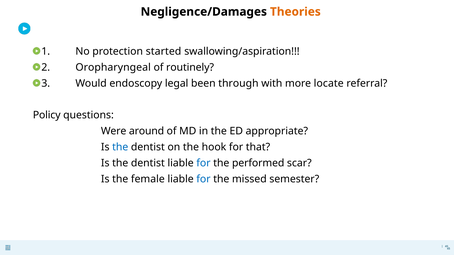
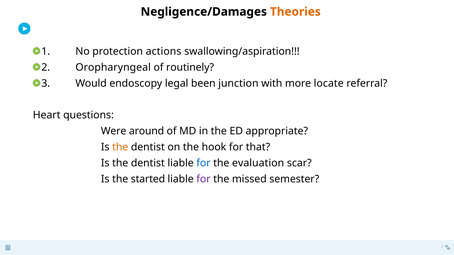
started: started -> actions (164, 51)
through: through -> junction (238, 83)
Policy: Policy -> Heart (47, 115)
the colour: blue -> orange (120, 147)
performed: performed -> evaluation (258, 163)
female: female -> started (148, 179)
for colour: blue -> purple (203, 179)
